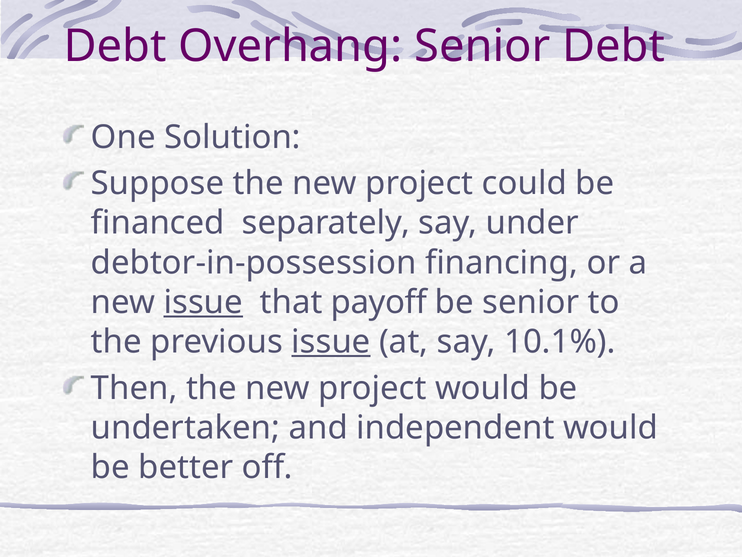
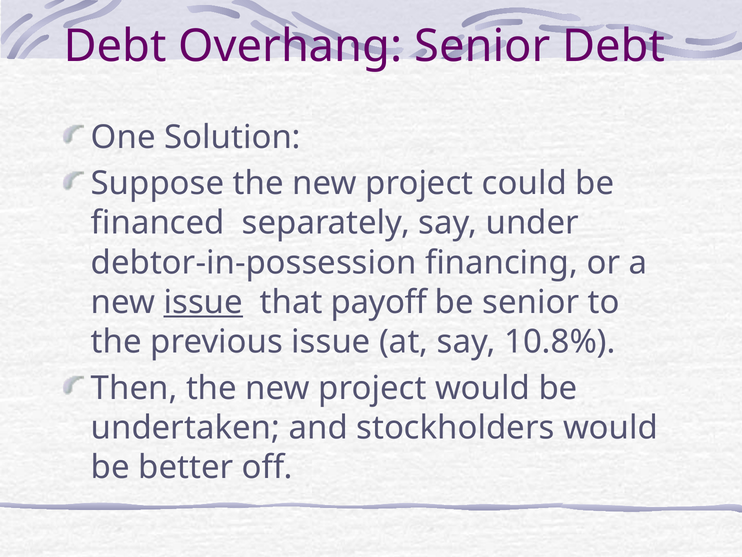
issue underline: present -> none (331, 342)
10.1%: 10.1% -> 10.8% (560, 342)
independent: independent -> stockholders (455, 427)
